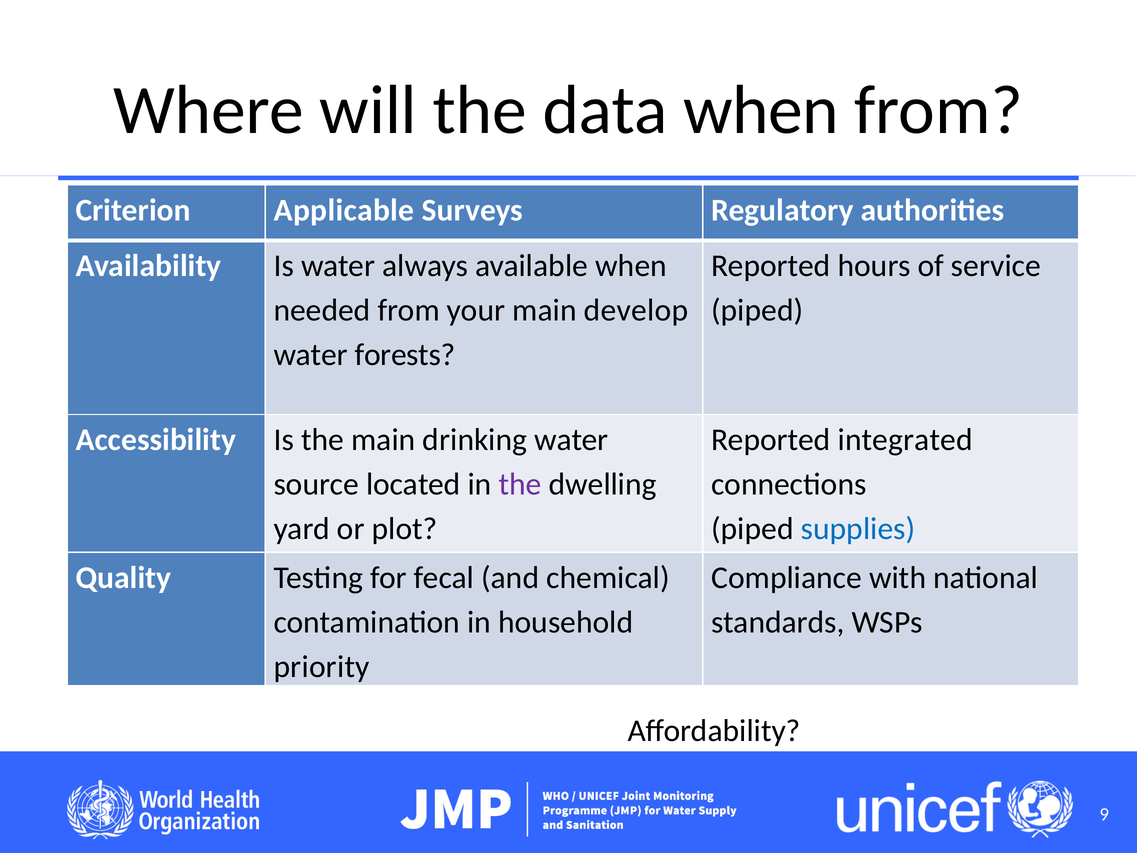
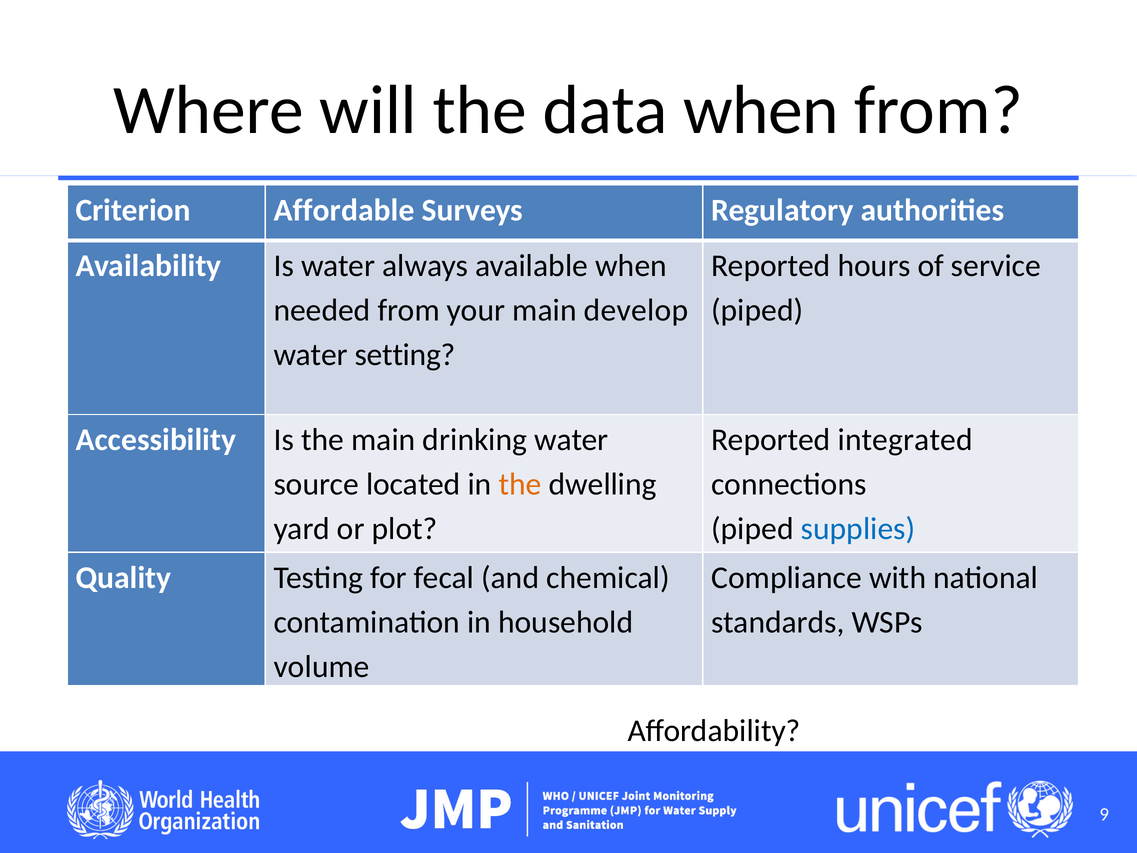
Applicable: Applicable -> Affordable (344, 210)
forests: forests -> setting (405, 355)
the colour: purple -> orange (520, 484)
priority: priority -> volume (322, 666)
